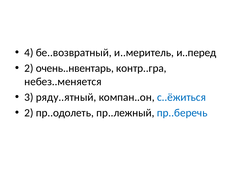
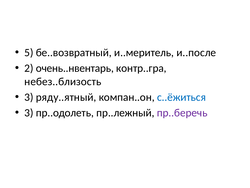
4: 4 -> 5 (29, 52)
и..перед: и..перед -> и..после (196, 52)
небез..меняется: небез..меняется -> небез..близость (63, 81)
2: 2 -> 3 (29, 112)
пр..беречь colour: blue -> purple (182, 112)
